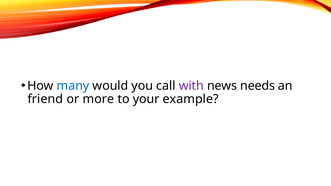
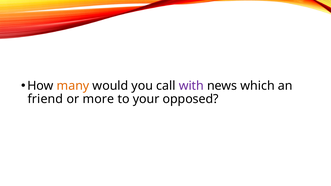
many colour: blue -> orange (73, 86)
needs: needs -> which (258, 86)
example: example -> opposed (191, 99)
